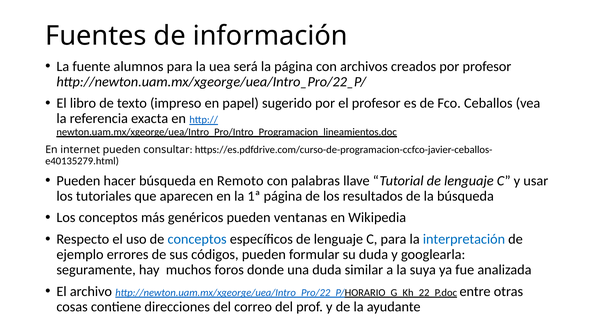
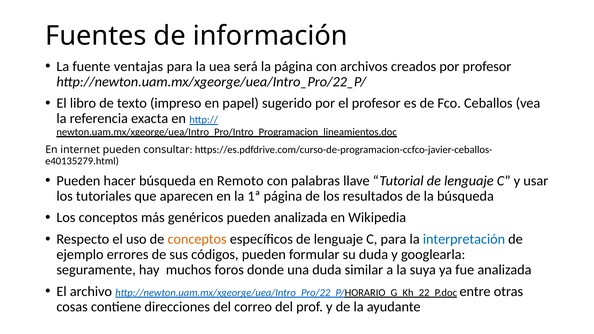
alumnos: alumnos -> ventajas (138, 66)
pueden ventanas: ventanas -> analizada (301, 218)
conceptos colour: blue -> orange (197, 239)
